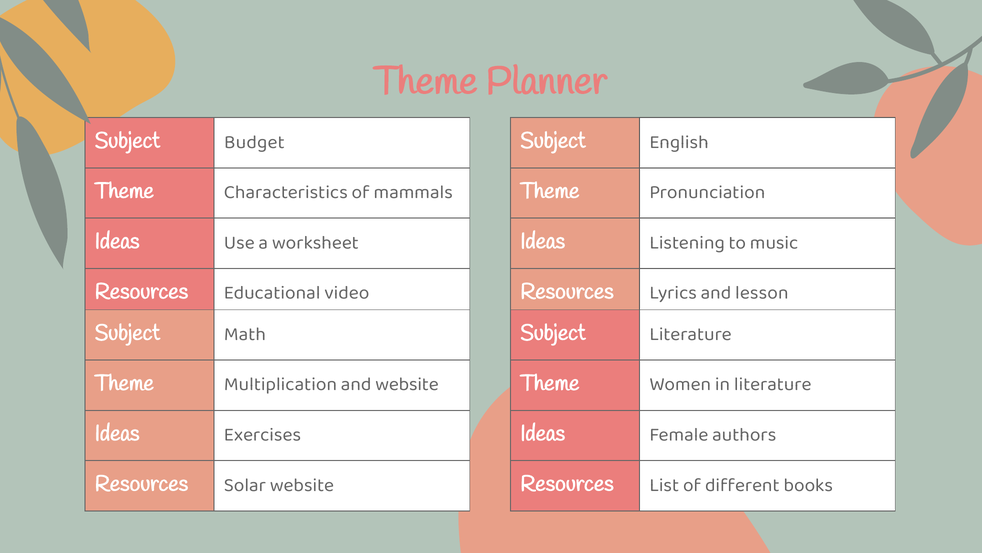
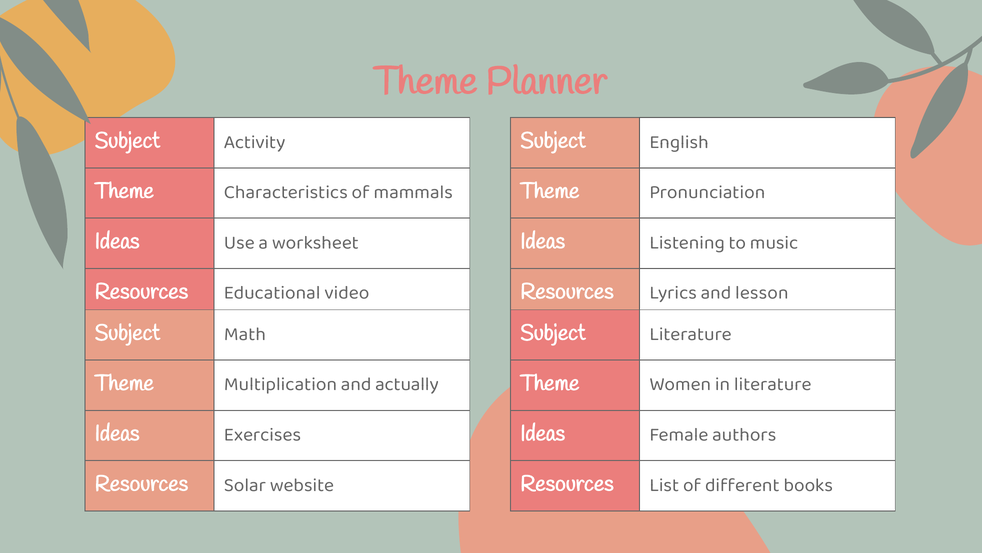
Budget: Budget -> Activity (255, 142)
and website: website -> actually (407, 384)
